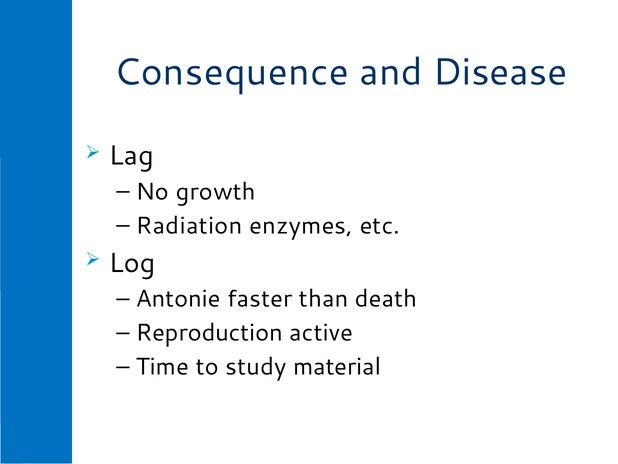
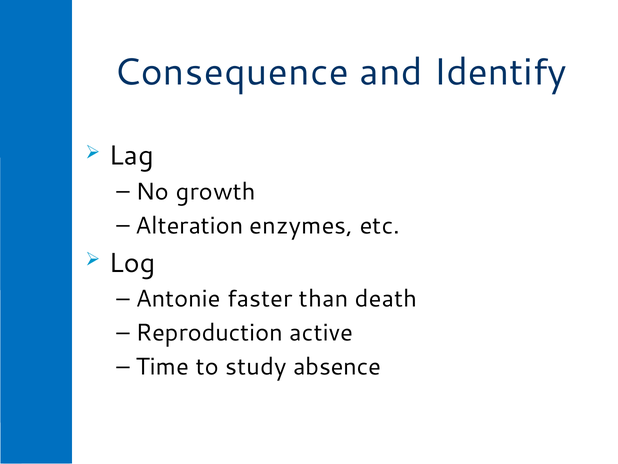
Disease: Disease -> Identify (500, 72)
Radiation: Radiation -> Alteration (189, 226)
material: material -> absence (337, 367)
